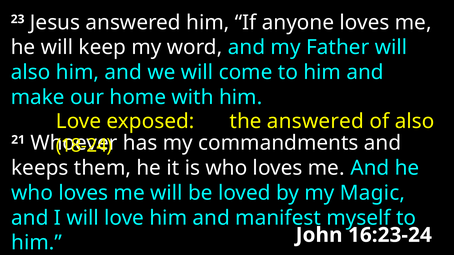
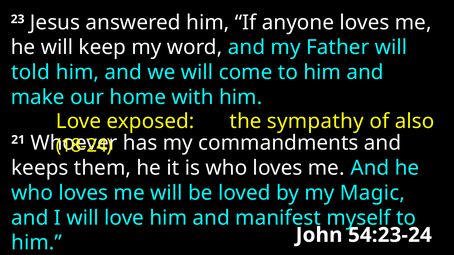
also: also -> told (31, 72)
the answered: answered -> sympathy (315, 121)
16:23-24: 16:23-24 -> 54:23-24 (390, 235)
